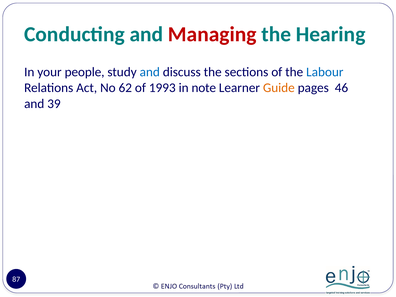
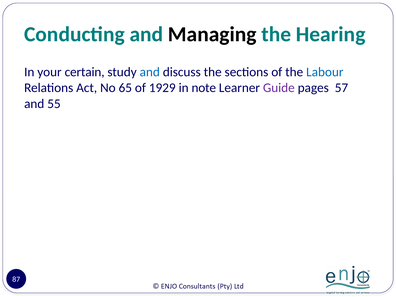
Managing colour: red -> black (212, 34)
people: people -> certain (85, 72)
62: 62 -> 65 (125, 88)
1993: 1993 -> 1929 (162, 88)
Guide colour: orange -> purple (279, 88)
46: 46 -> 57 (341, 88)
39: 39 -> 55 (54, 104)
